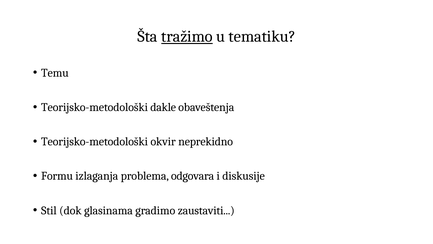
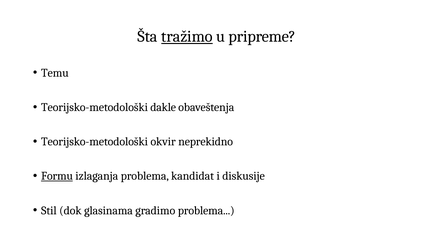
tematiku: tematiku -> pripreme (262, 36)
Formu underline: none -> present (57, 176)
odgovara: odgovara -> kandidat (193, 176)
gradimo zaustaviti: zaustaviti -> problema (206, 210)
